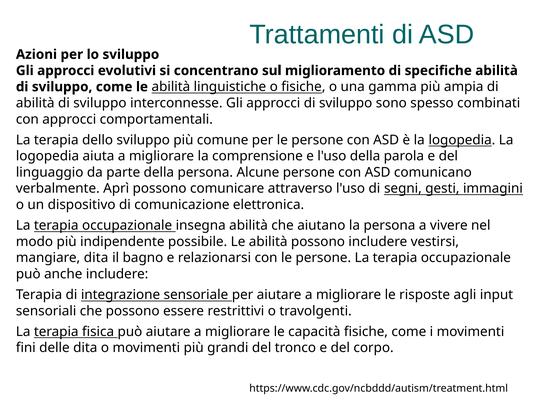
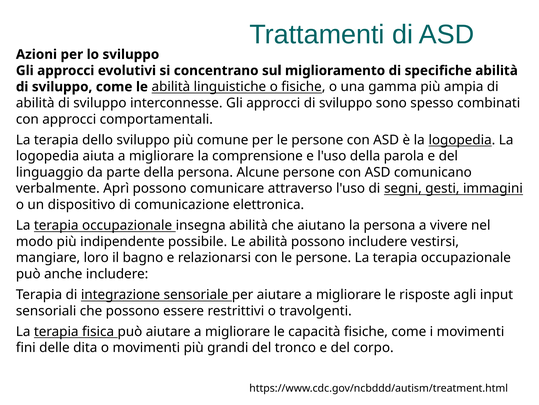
mangiare dita: dita -> loro (96, 257)
